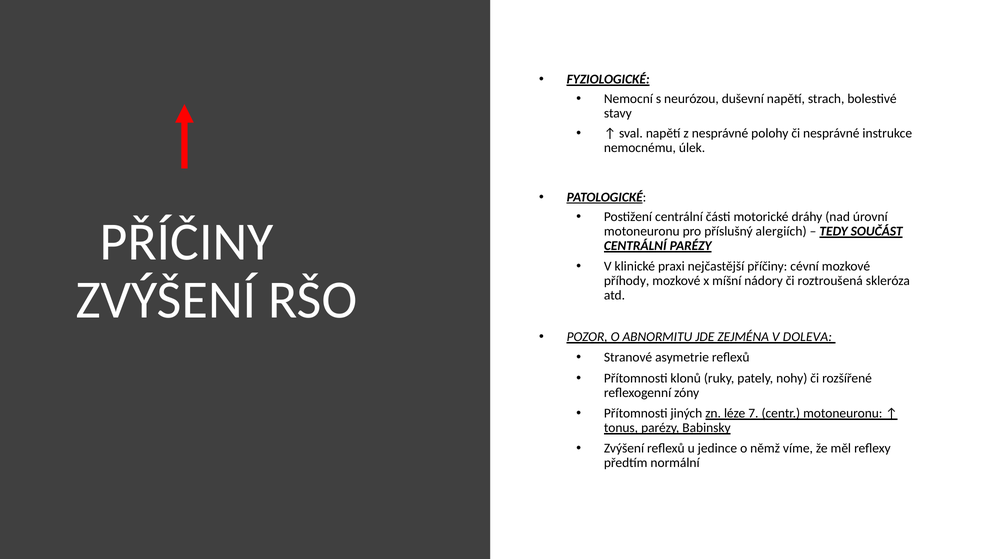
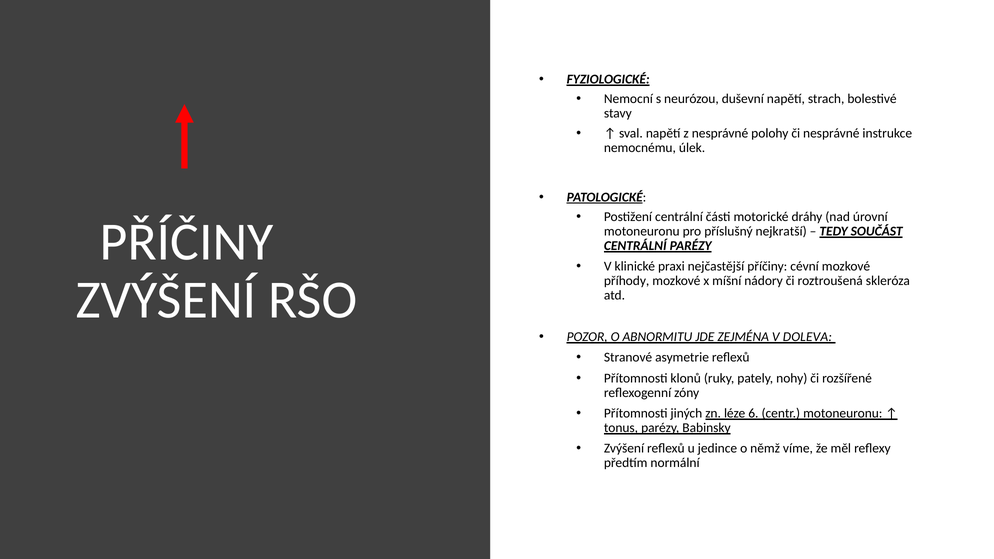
alergiích: alergiích -> nejkratší (781, 231)
7: 7 -> 6 (753, 413)
